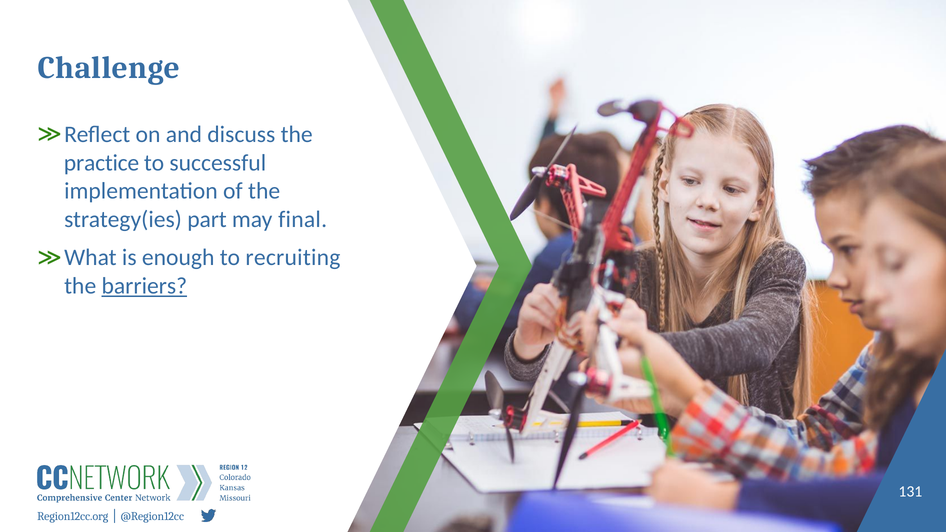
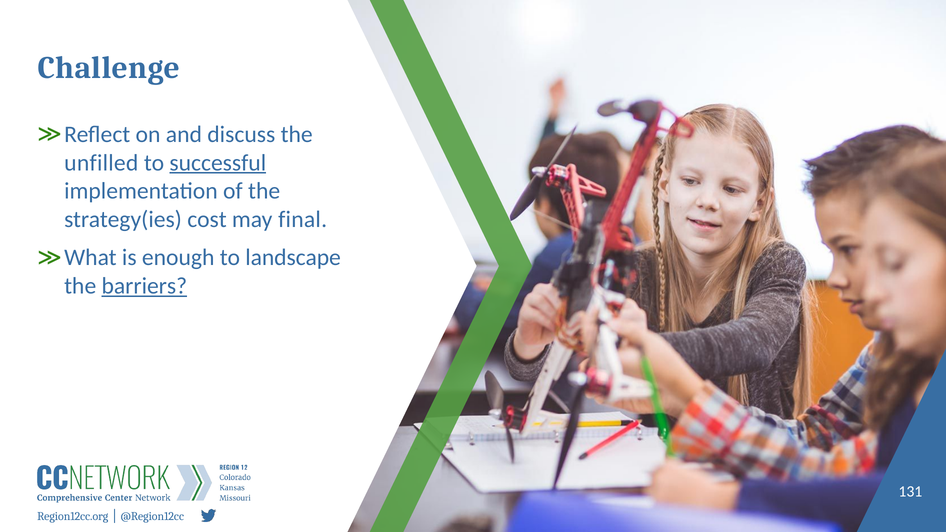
practice: practice -> unfilled (101, 163)
successful underline: none -> present (218, 163)
part: part -> cost (207, 220)
recruiting: recruiting -> landscape (293, 258)
